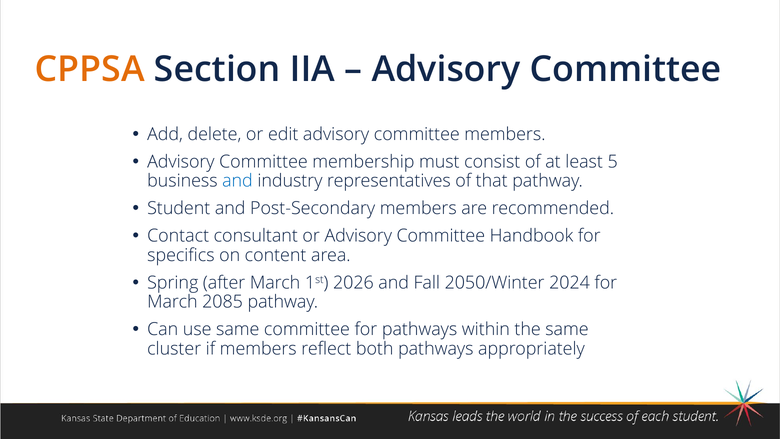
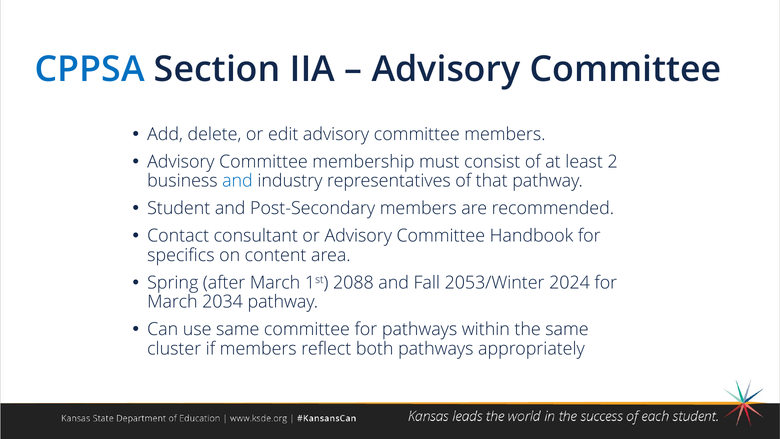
CPPSA colour: orange -> blue (90, 69)
5: 5 -> 2 (613, 162)
2026: 2026 -> 2088 (353, 283)
2050/Winter: 2050/Winter -> 2053/Winter (495, 283)
2085: 2085 -> 2034 (223, 302)
